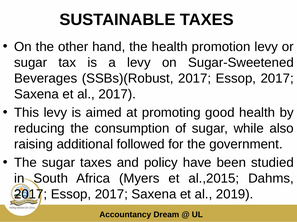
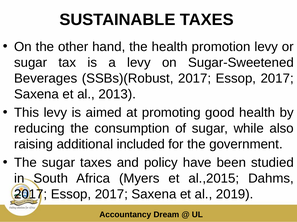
al 2017: 2017 -> 2013 (117, 94)
followed: followed -> included (141, 145)
